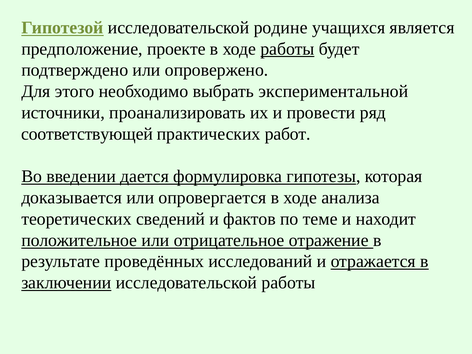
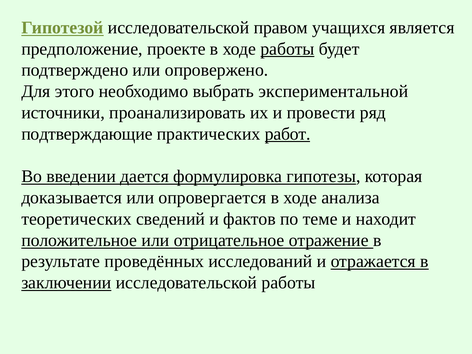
родине: родине -> правом (281, 28)
соответствующей: соответствующей -> подтверждающие (87, 134)
работ underline: none -> present (288, 134)
